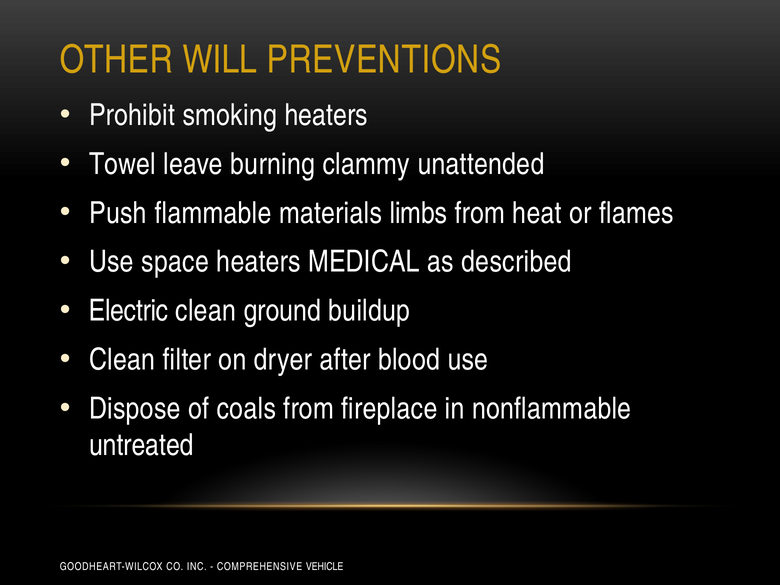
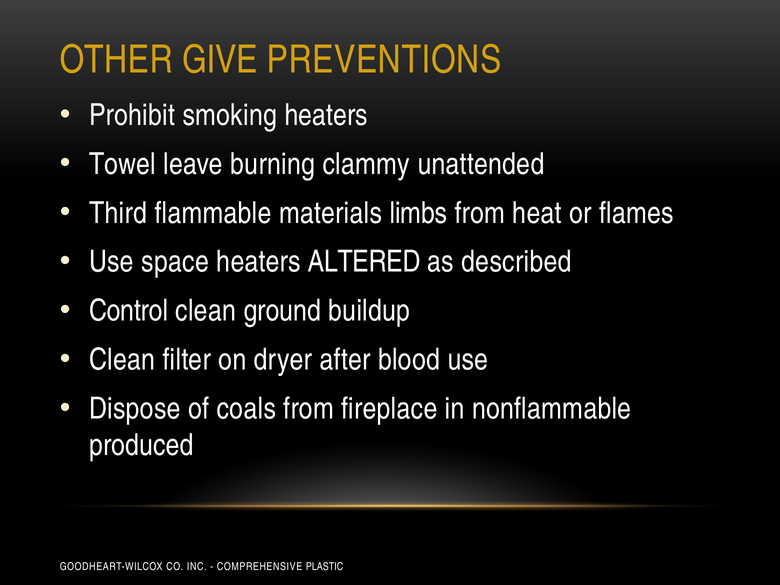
WILL: WILL -> GIVE (220, 60)
Push: Push -> Third (118, 213)
MEDICAL: MEDICAL -> ALTERED (364, 262)
Electric: Electric -> Control (129, 311)
untreated: untreated -> produced (141, 445)
VEHICLE: VEHICLE -> PLASTIC (325, 567)
